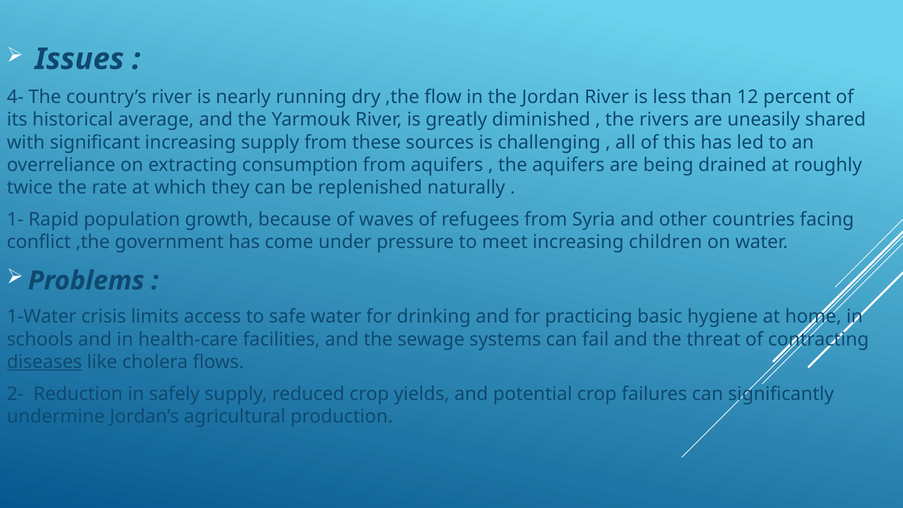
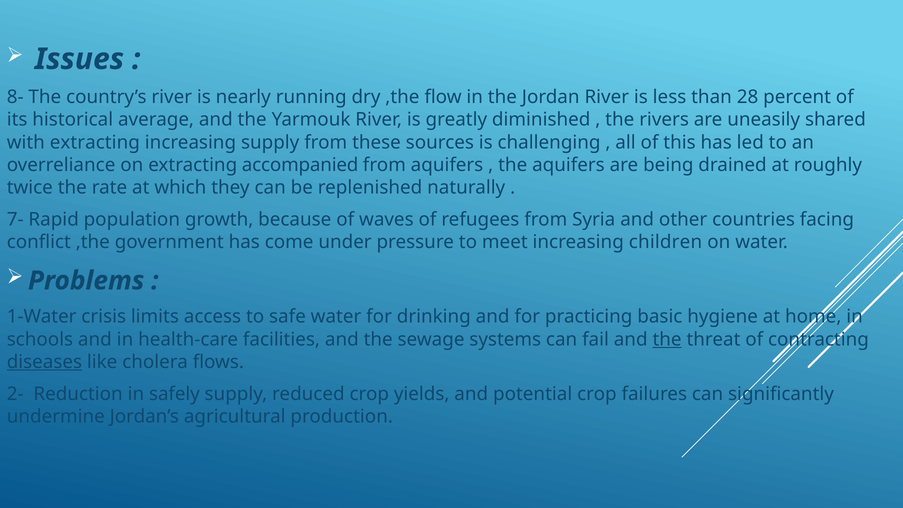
4-: 4- -> 8- (15, 97)
12: 12 -> 28 (748, 97)
with significant: significant -> extracting (95, 142)
consumption: consumption -> accompanied (300, 165)
1-: 1- -> 7- (15, 220)
the underline: none -> present (667, 339)
